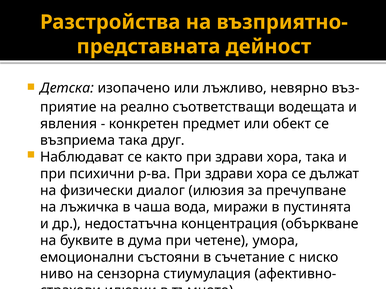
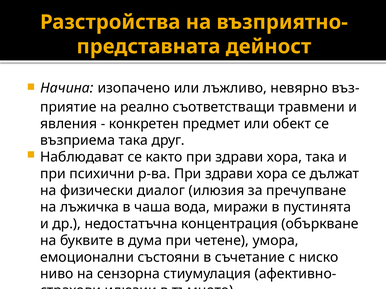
Детска: Детска -> Начина (67, 88)
водещата: водещата -> травмени (312, 107)
